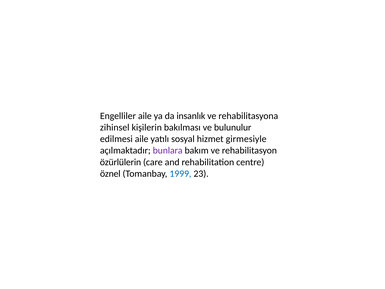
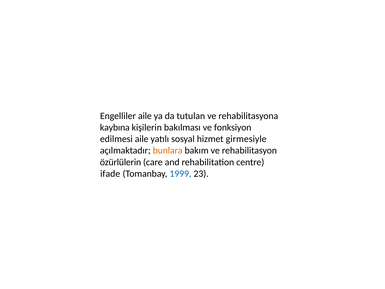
insanlık: insanlık -> tutulan (191, 116)
zihinsel: zihinsel -> kaybına (115, 127)
bulunulur: bulunulur -> fonksiyon (233, 127)
bunlara colour: purple -> orange (168, 150)
öznel: öznel -> ifade (110, 174)
